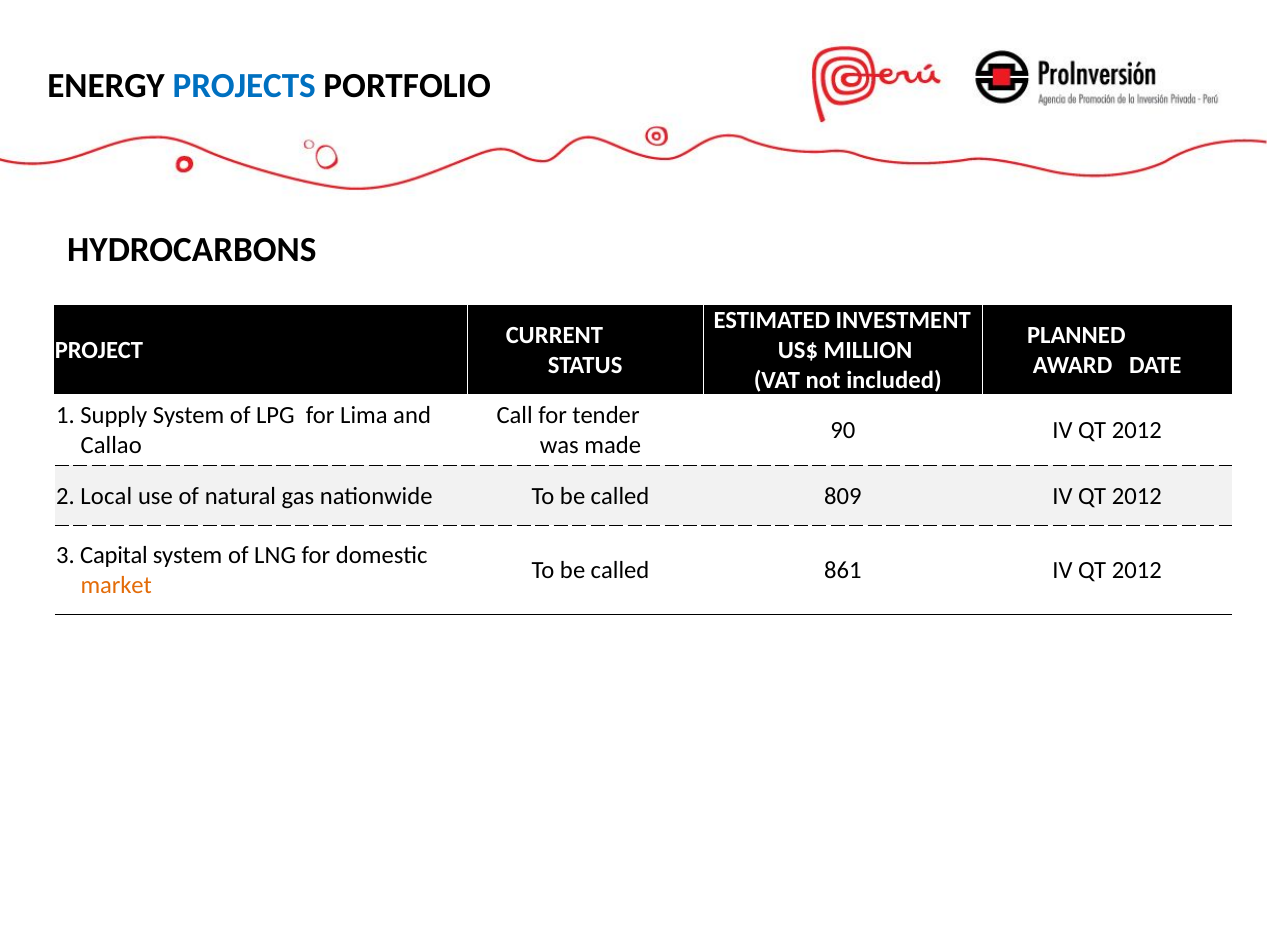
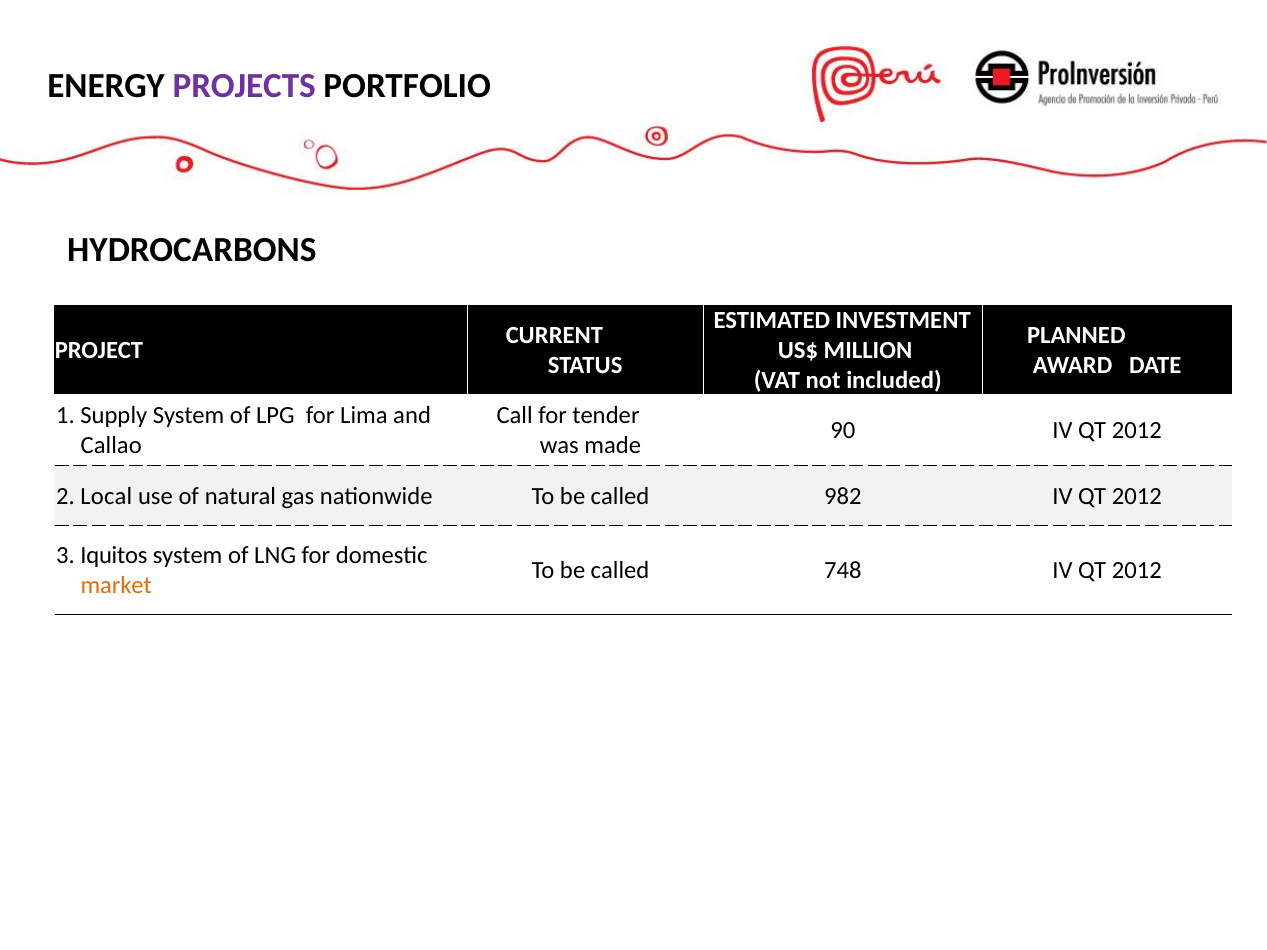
PROJECTS colour: blue -> purple (244, 86)
809: 809 -> 982 (843, 496)
Capital: Capital -> Iquitos (114, 556)
861: 861 -> 748 (843, 571)
